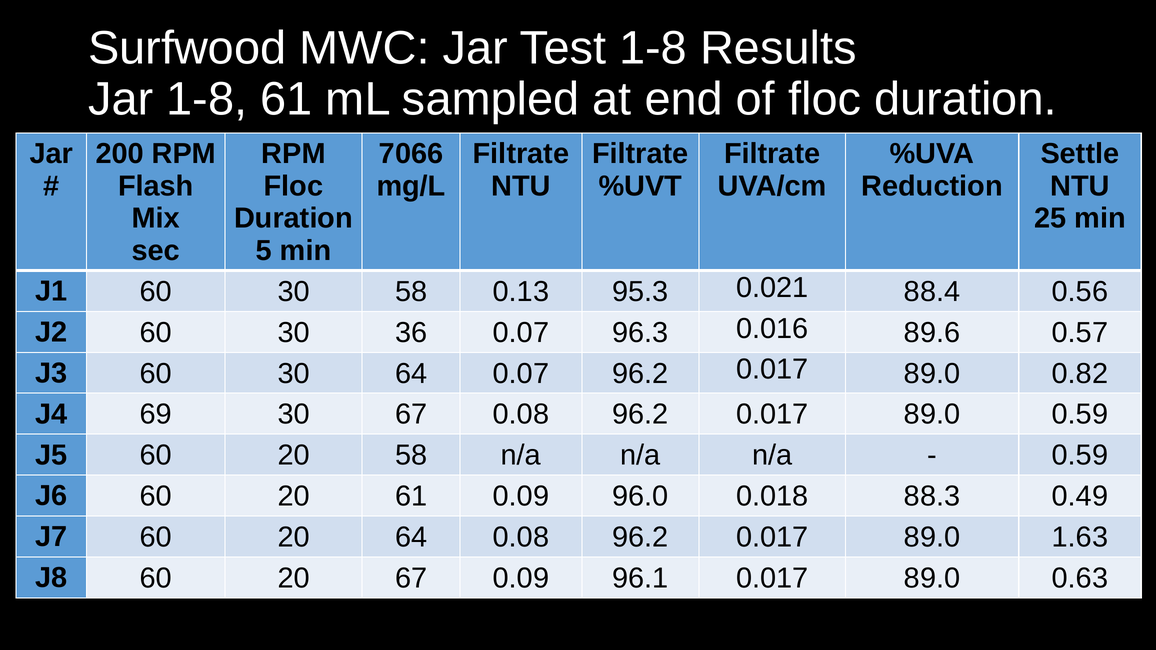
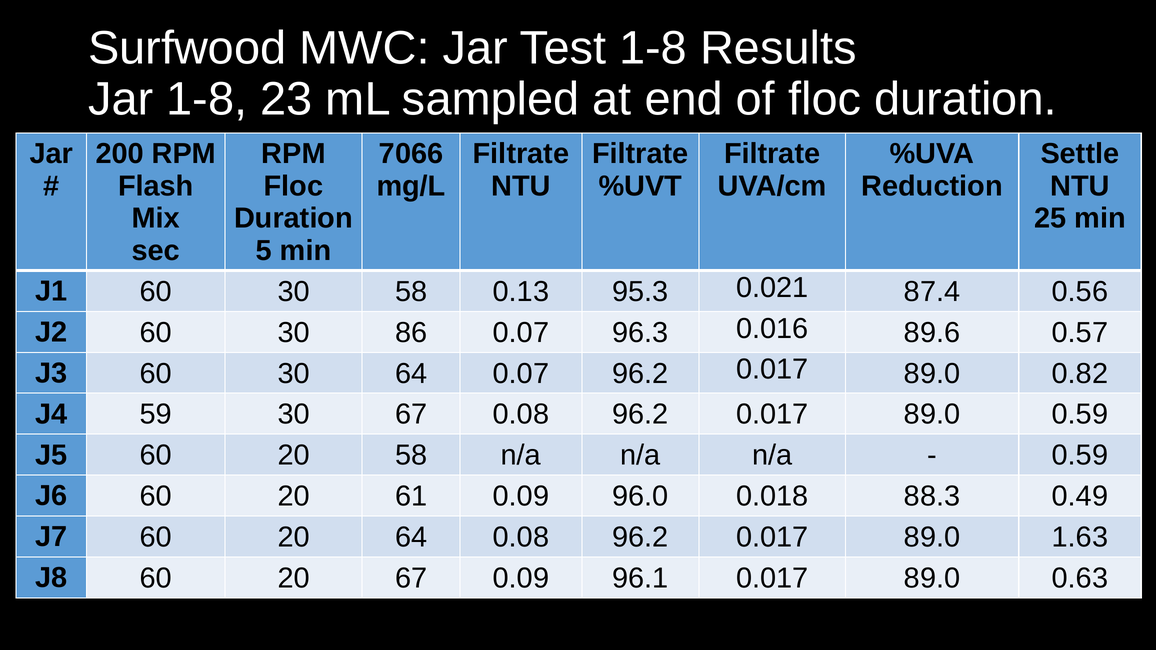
1-8 61: 61 -> 23 (286, 99)
88.4: 88.4 -> 87.4 (932, 292)
36: 36 -> 86 (411, 333)
69: 69 -> 59 (156, 415)
